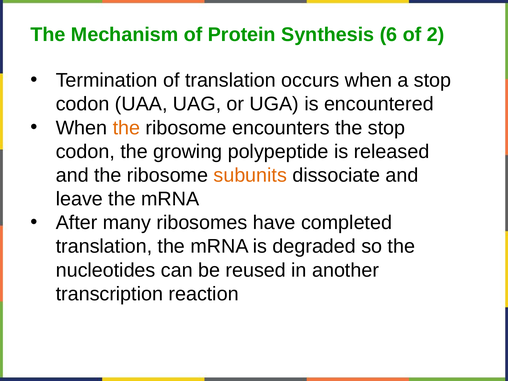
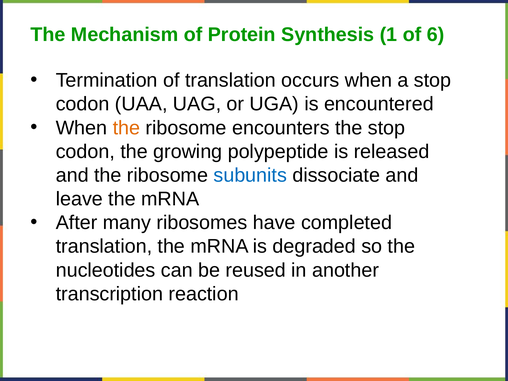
6: 6 -> 1 (389, 35)
2: 2 -> 6 (436, 35)
subunits colour: orange -> blue (250, 175)
